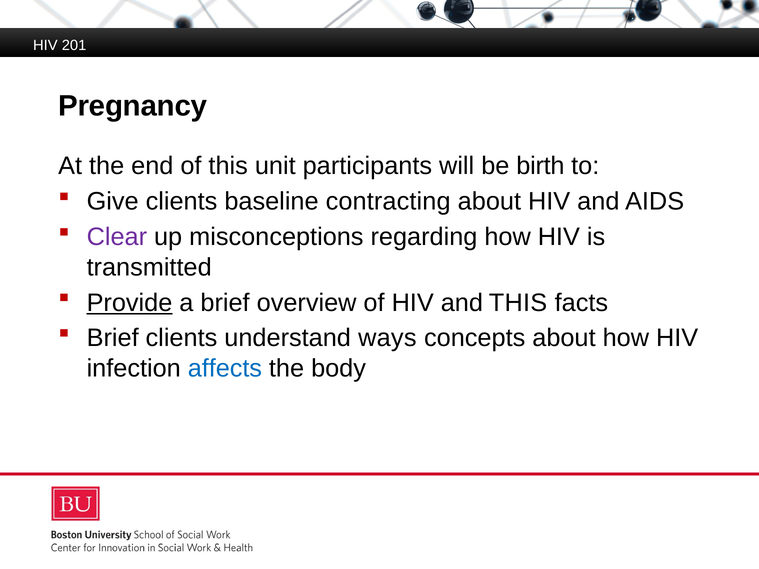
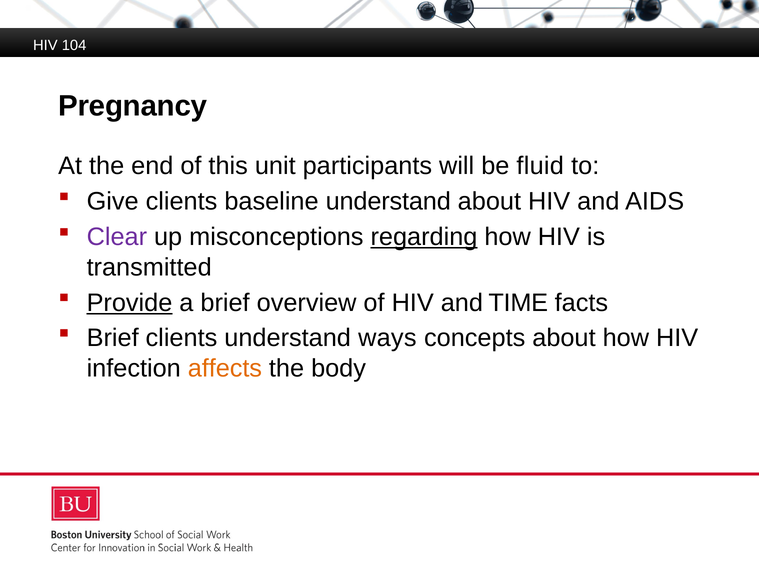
201: 201 -> 104 (74, 45)
birth: birth -> fluid (540, 166)
baseline contracting: contracting -> understand (388, 202)
regarding underline: none -> present (424, 237)
and THIS: THIS -> TIME (518, 303)
affects colour: blue -> orange (225, 369)
